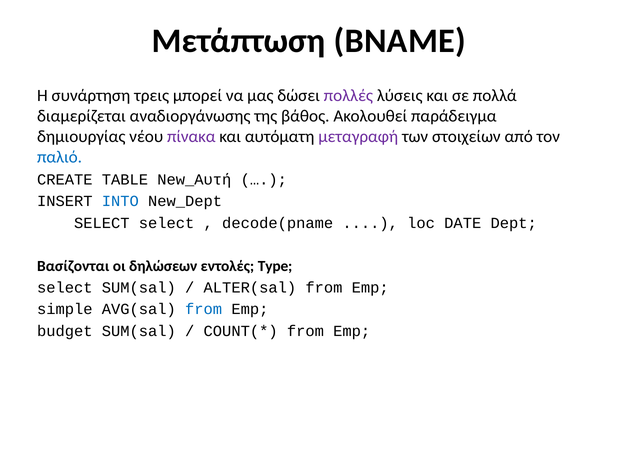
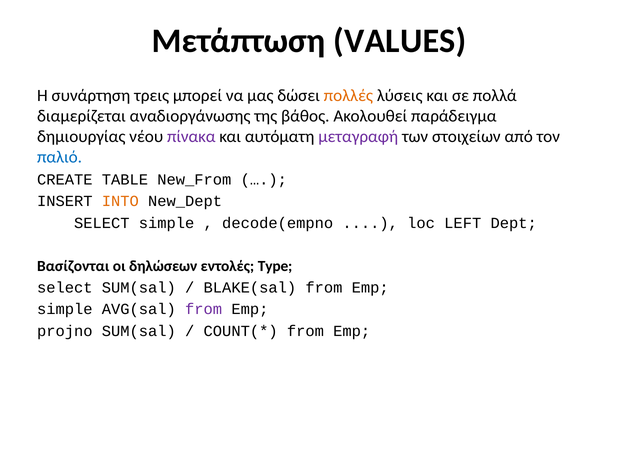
BNAME: BNAME -> VALUES (400, 41)
πολλές colour: purple -> orange (348, 95)
New_Αυτή: New_Αυτή -> New_From (194, 180)
INTO colour: blue -> orange (120, 201)
SELECT select: select -> simple (167, 223)
decode(pname: decode(pname -> decode(empno (278, 223)
DATE: DATE -> LEFT (463, 223)
ALTER(sal: ALTER(sal -> BLAKE(sal (250, 288)
from colour: blue -> purple (204, 309)
budget: budget -> projno (65, 331)
